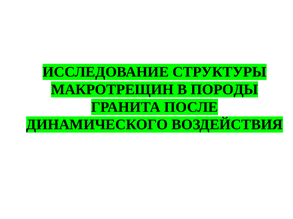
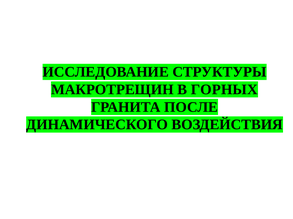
ПОРОДЫ: ПОРОДЫ -> ГОРНЫХ (224, 90)
